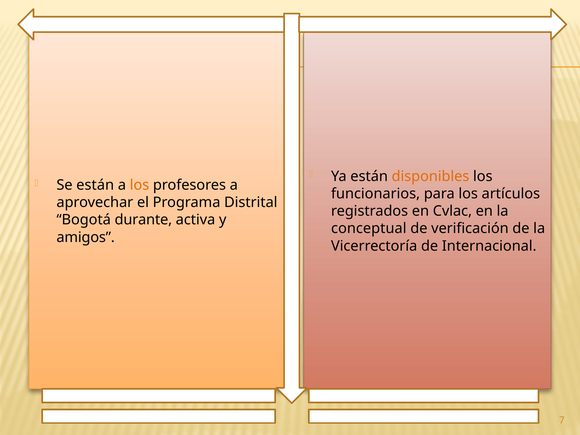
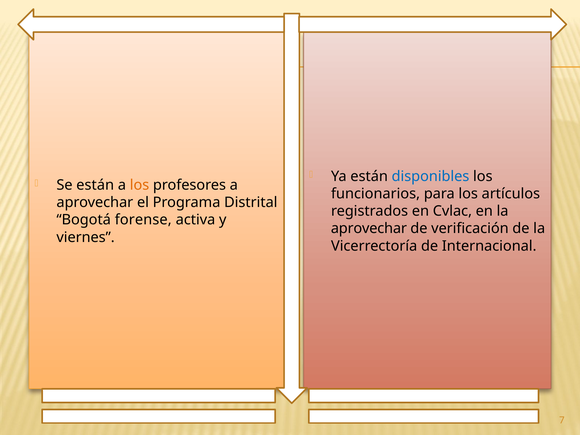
disponibles colour: orange -> blue (430, 176)
durante: durante -> forense (143, 220)
conceptual: conceptual -> aprovechar (369, 229)
amigos: amigos -> viernes (86, 237)
